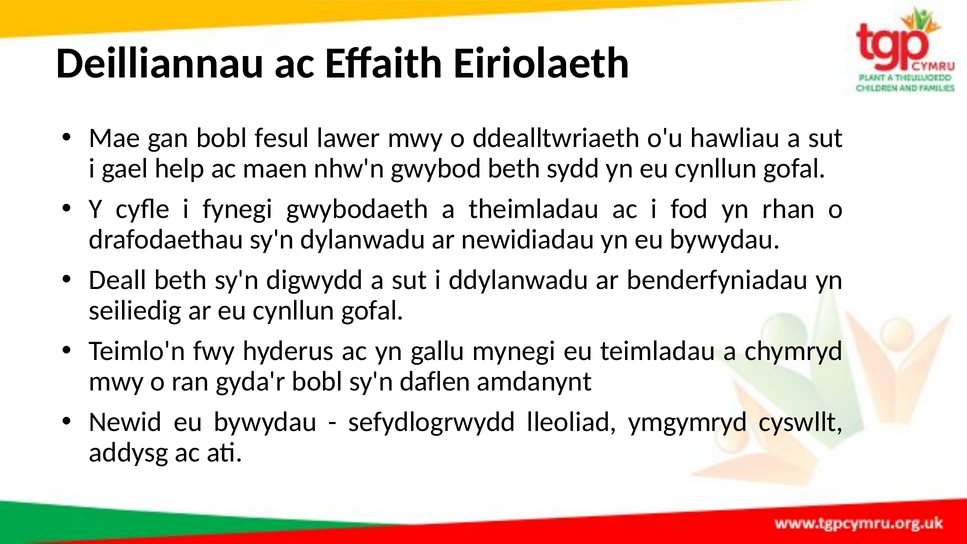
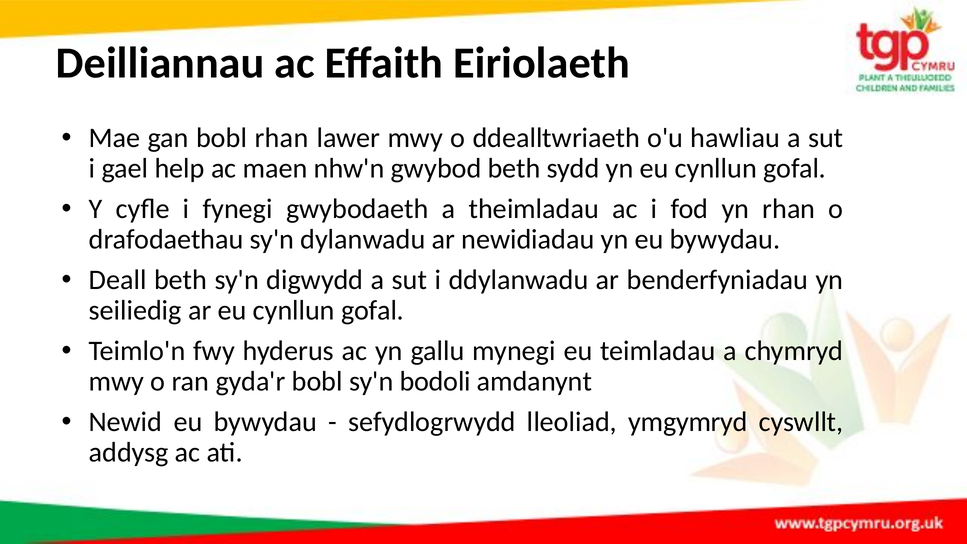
bobl fesul: fesul -> rhan (282, 138)
daflen: daflen -> bodoli (435, 381)
